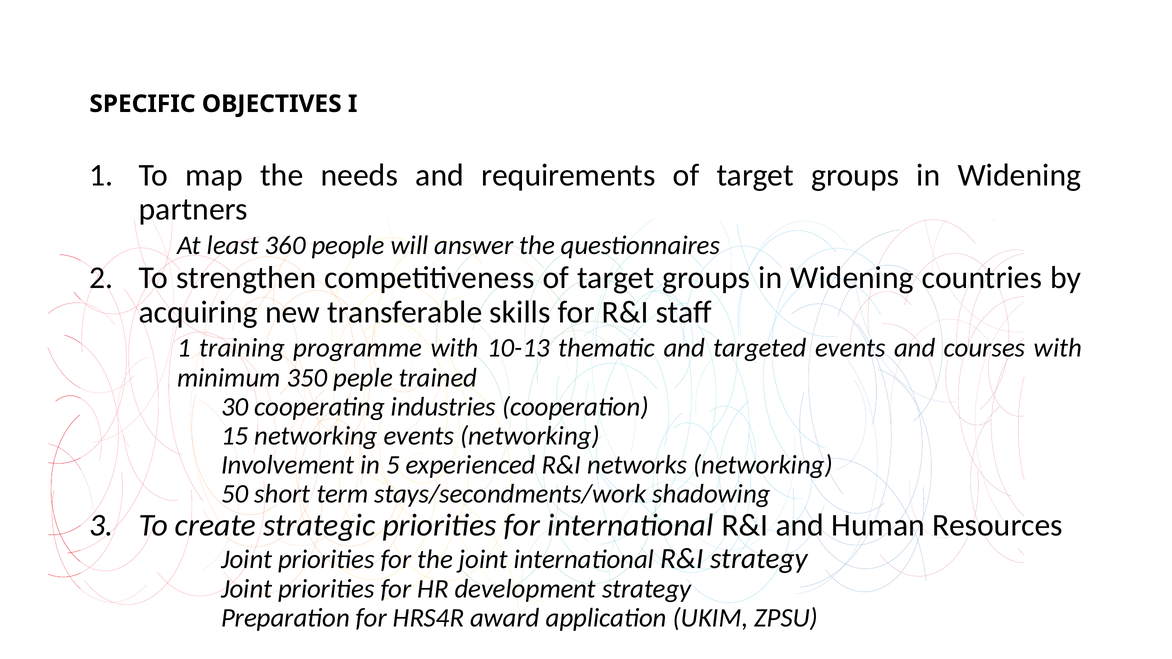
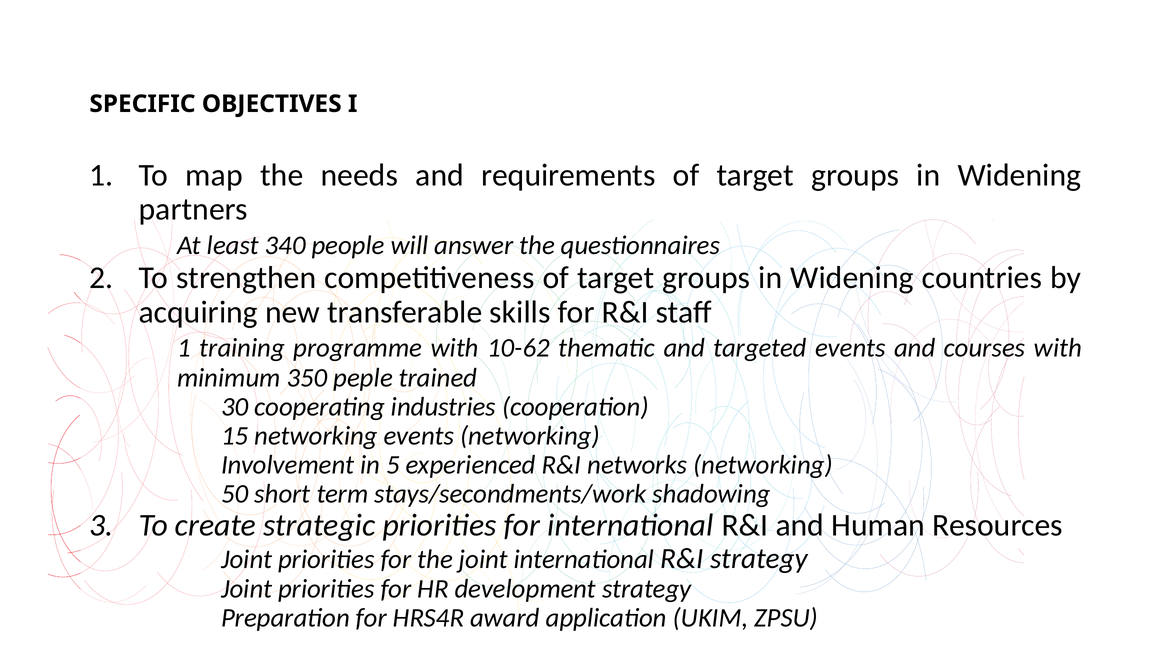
360: 360 -> 340 (285, 245)
10-13: 10-13 -> 10-62 (519, 348)
